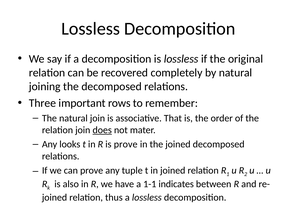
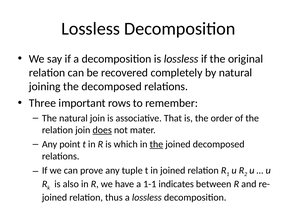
looks: looks -> point (70, 144)
is prove: prove -> which (126, 144)
the underline: none -> present (156, 144)
